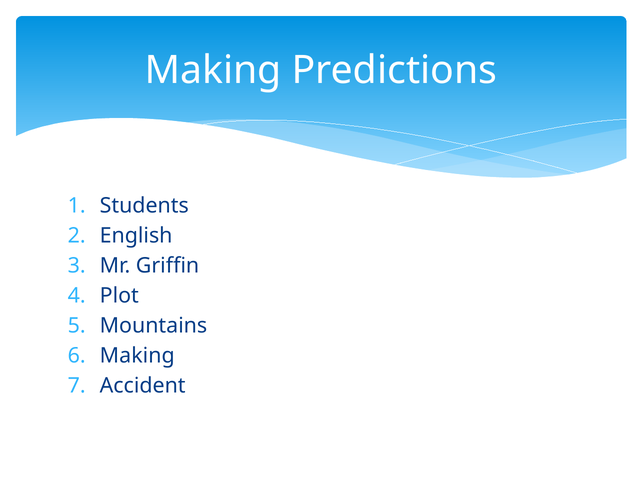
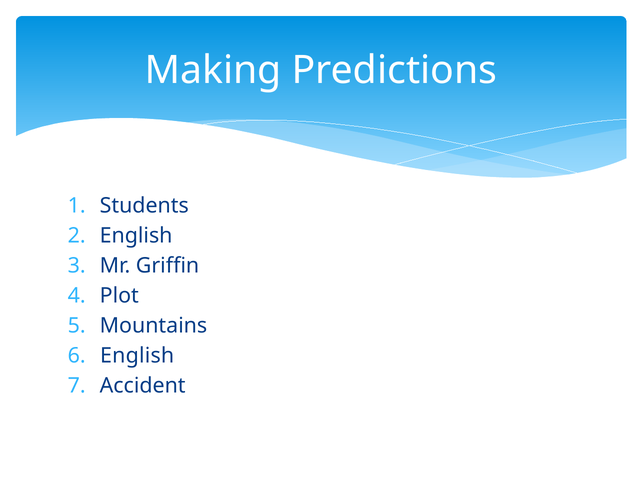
Making: Making -> English (137, 355)
